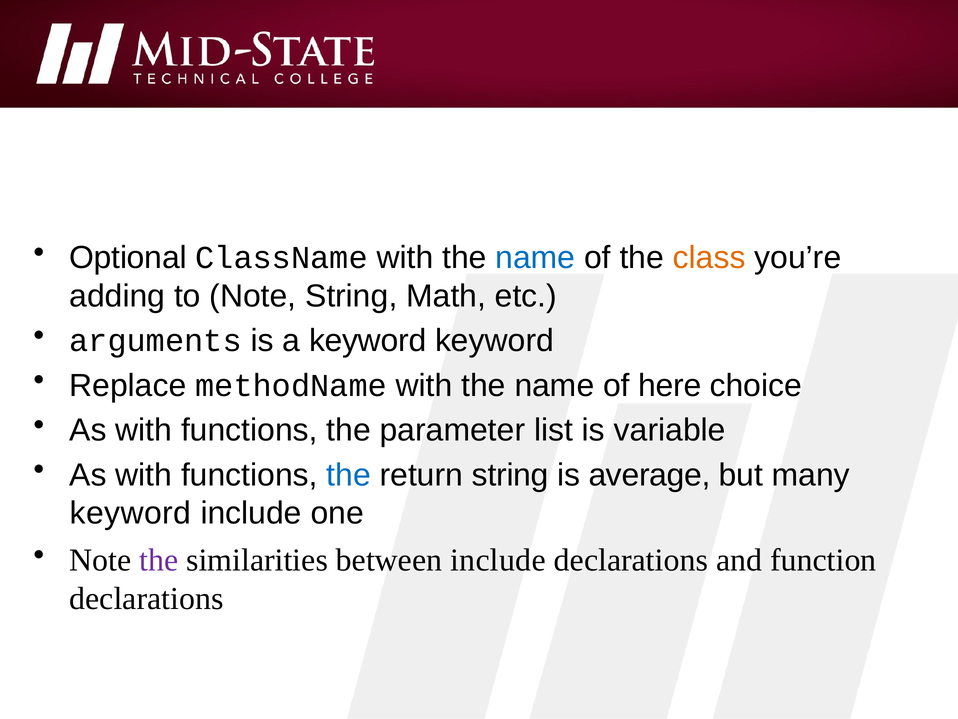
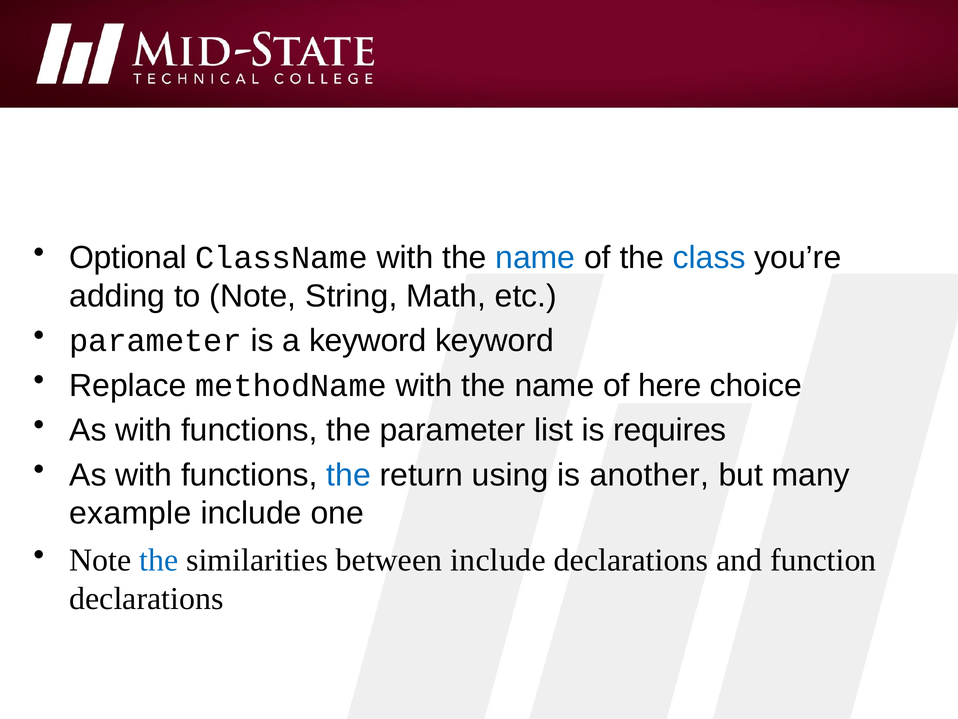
class colour: orange -> blue (709, 258)
arguments: arguments -> parameter (156, 341)
variable: variable -> requires (670, 430)
return string: string -> using (510, 475)
average: average -> another (649, 475)
keyword: keyword -> example (130, 513)
the colour: purple -> blue (159, 560)
